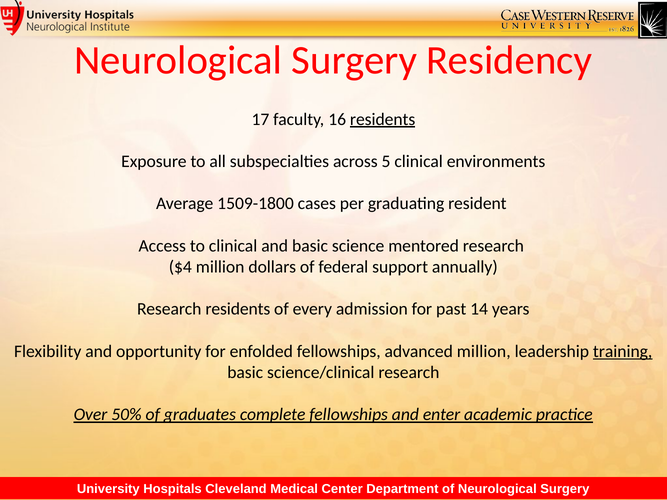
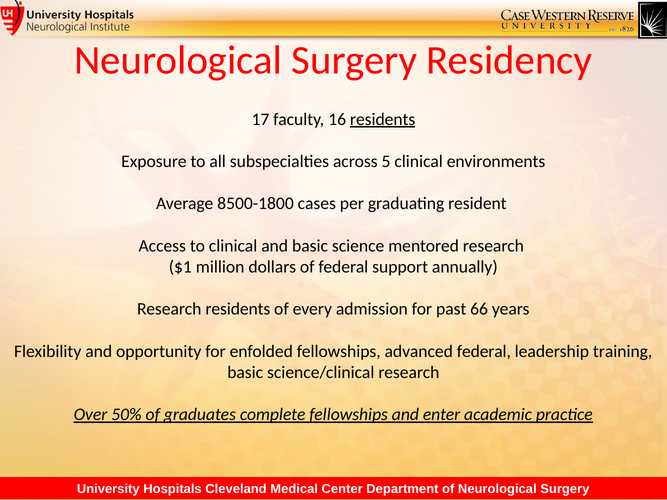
1509-1800: 1509-1800 -> 8500-1800 (256, 204)
$4: $4 -> $1 (180, 267)
14: 14 -> 66 (479, 309)
advanced million: million -> federal (484, 352)
training underline: present -> none (623, 352)
